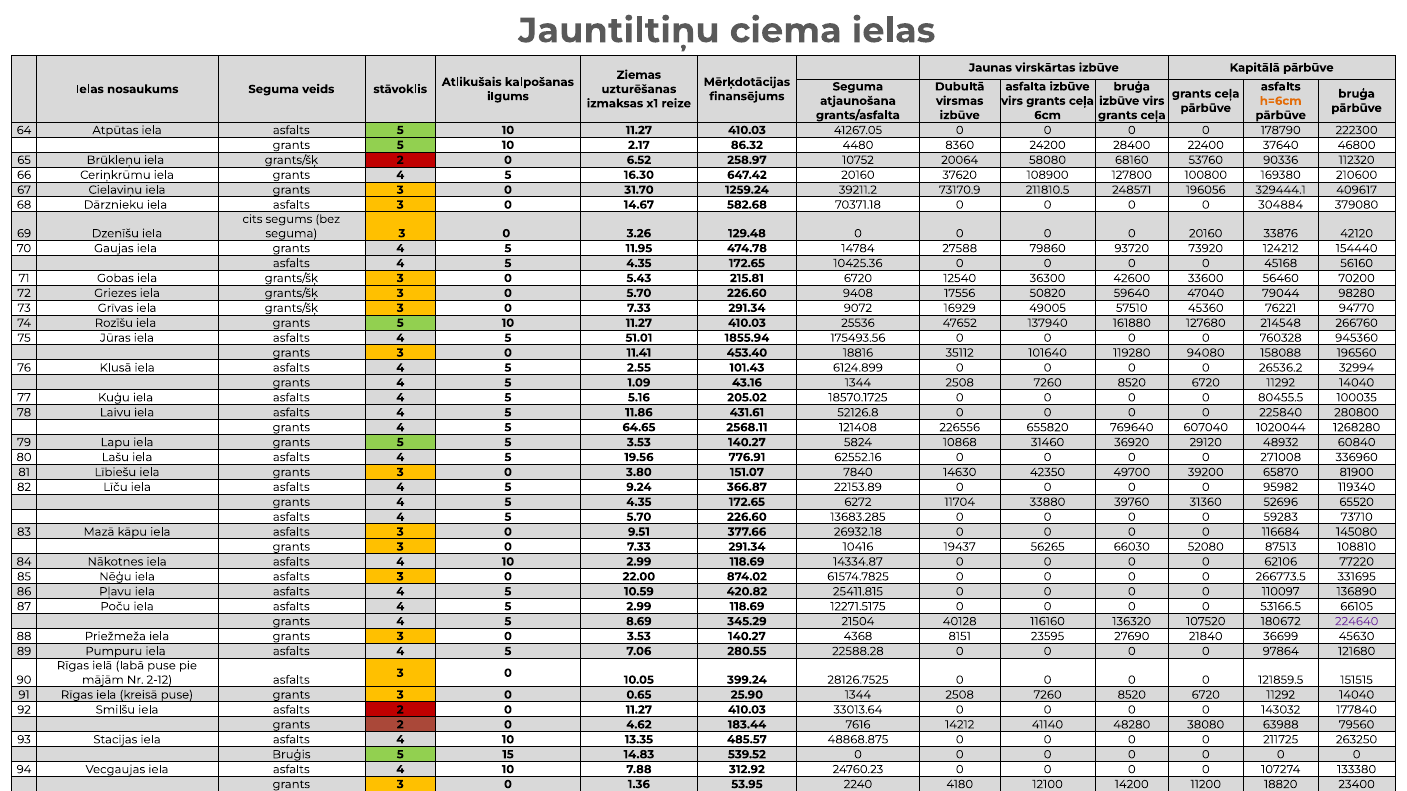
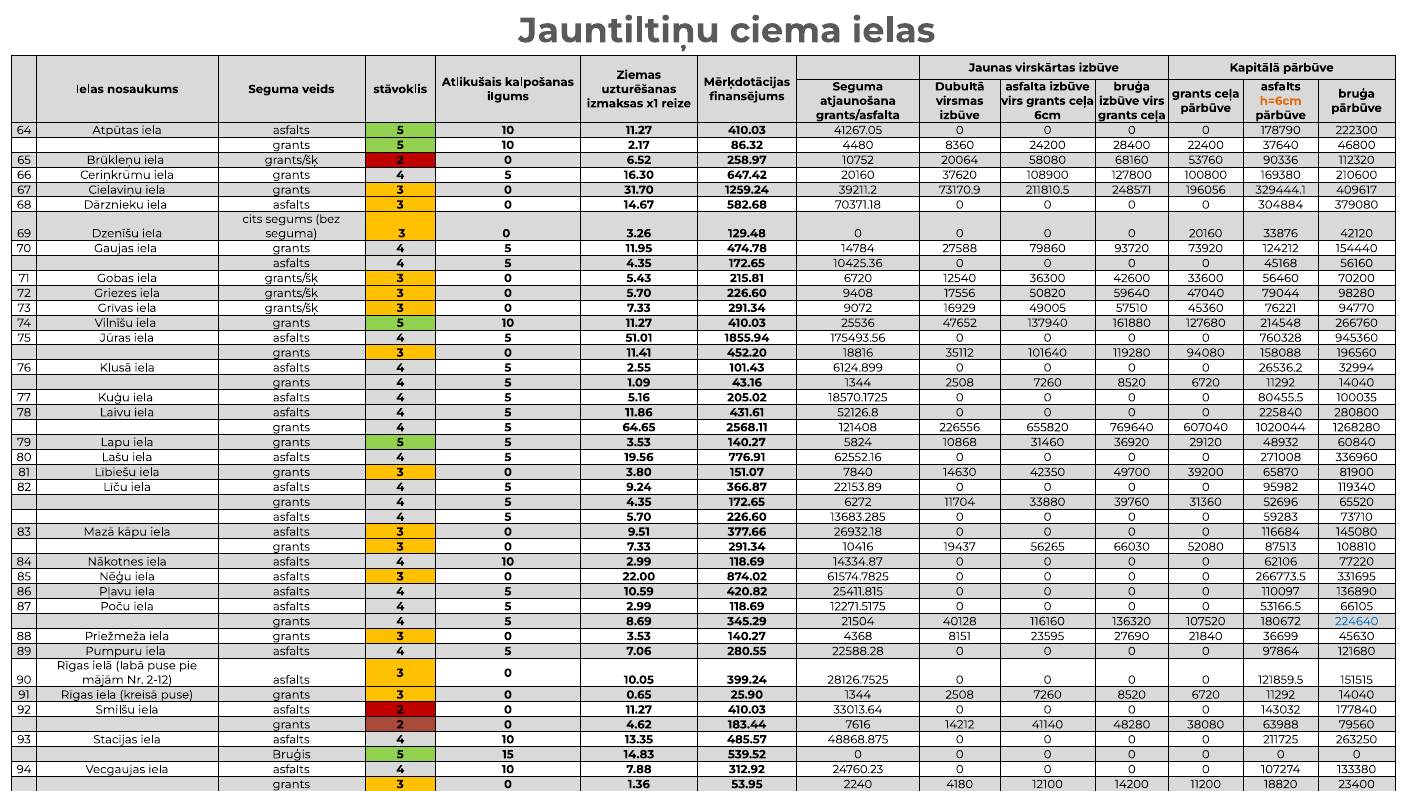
Rozīšu: Rozīšu -> Vilnīšu (114, 323)
453.40: 453.40 -> 452.20 (747, 353)
224640 colour: purple -> blue (1357, 622)
